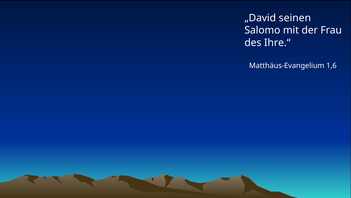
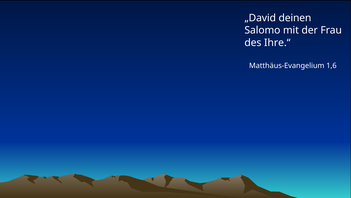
seinen: seinen -> deinen (295, 18)
